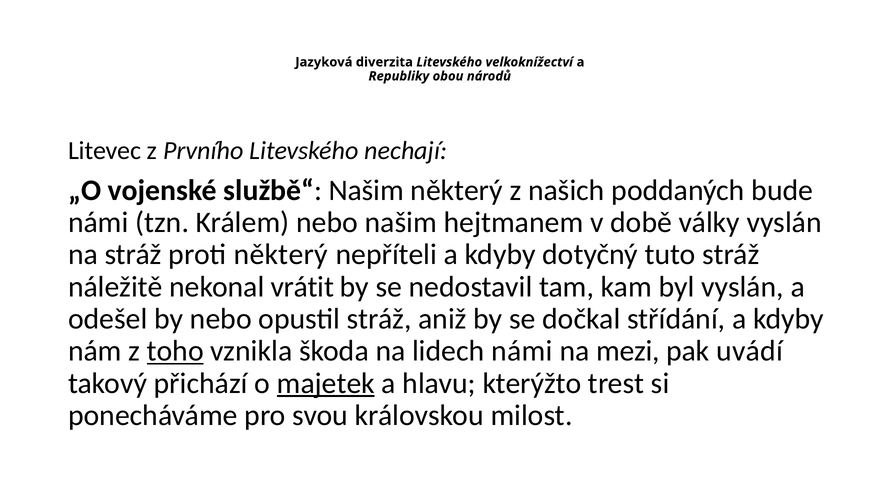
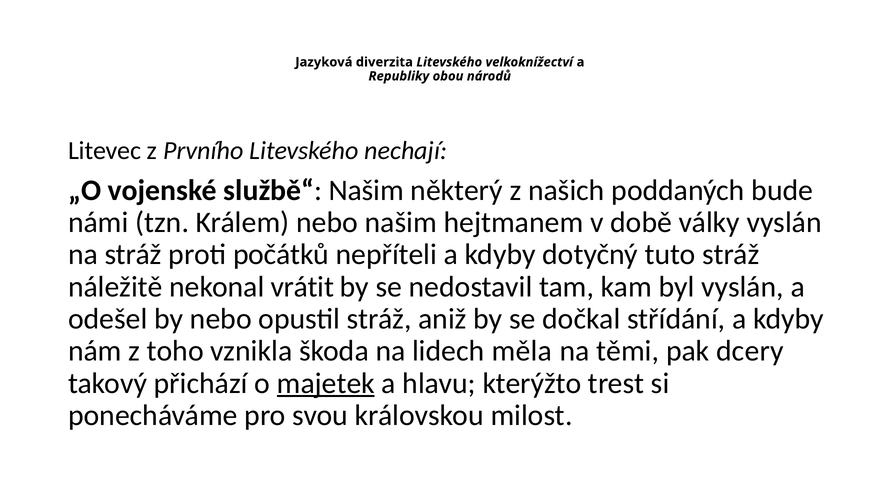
proti některý: některý -> počátků (281, 255)
toho underline: present -> none (175, 351)
lidech námi: námi -> měla (522, 351)
mezi: mezi -> těmi (628, 351)
uvádí: uvádí -> dcery (750, 351)
